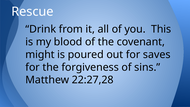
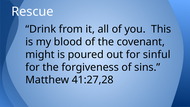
saves: saves -> sinful (157, 54)
22:27,28: 22:27,28 -> 41:27,28 (93, 80)
